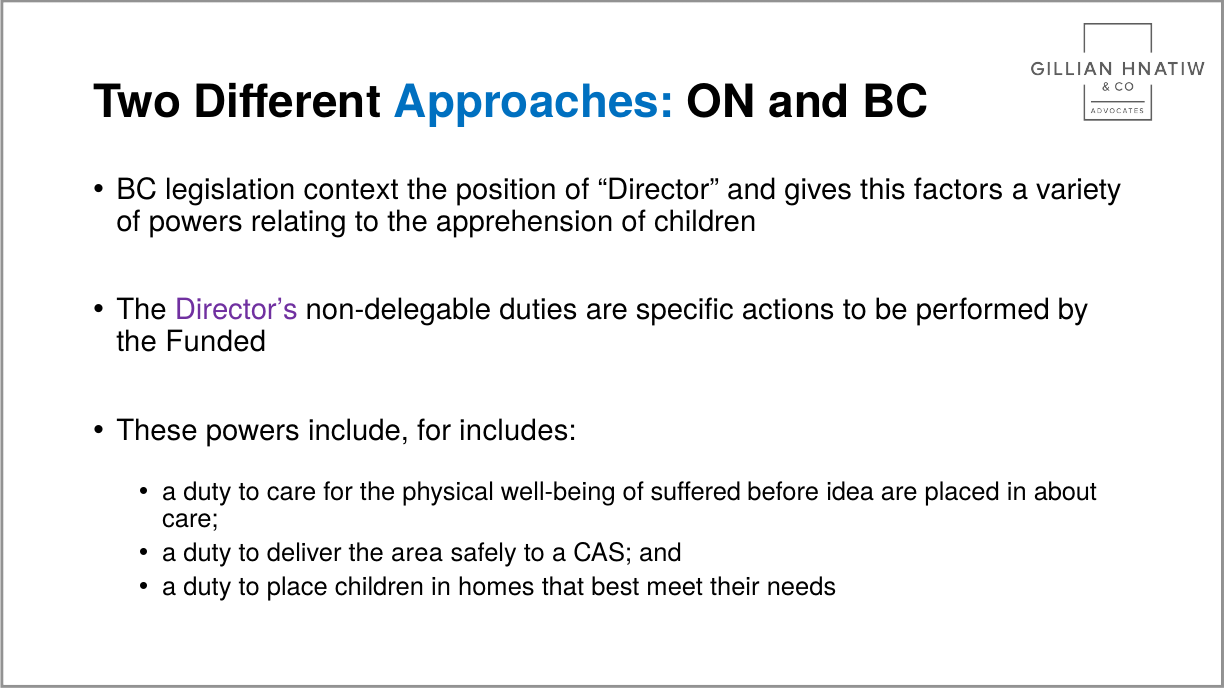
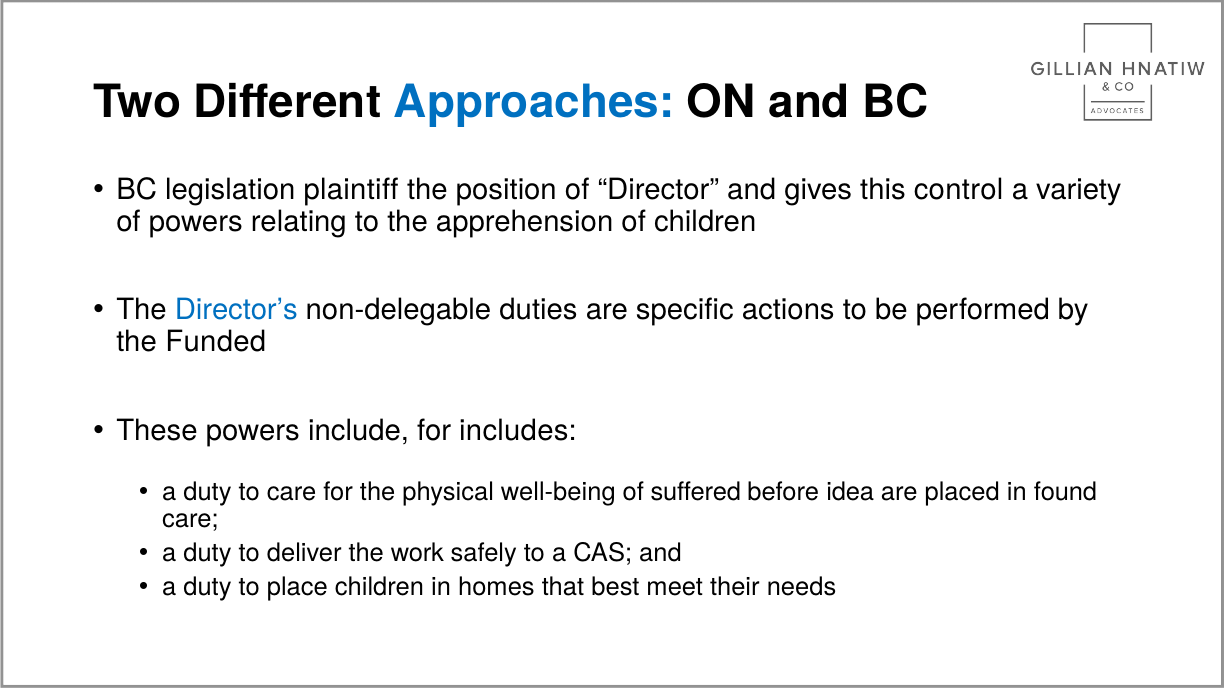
context: context -> plaintiff (351, 190)
factors: factors -> control (959, 190)
Director’s colour: purple -> blue (236, 310)
about: about -> found (1065, 492)
area: area -> work (417, 553)
